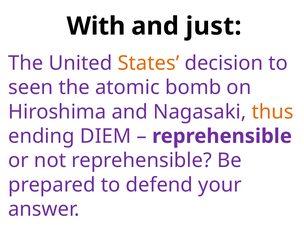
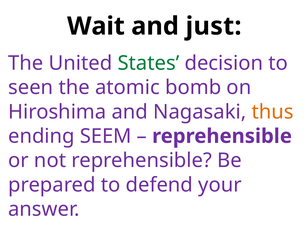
With: With -> Wait (96, 26)
States colour: orange -> green (148, 63)
DIEM: DIEM -> SEEM (106, 136)
